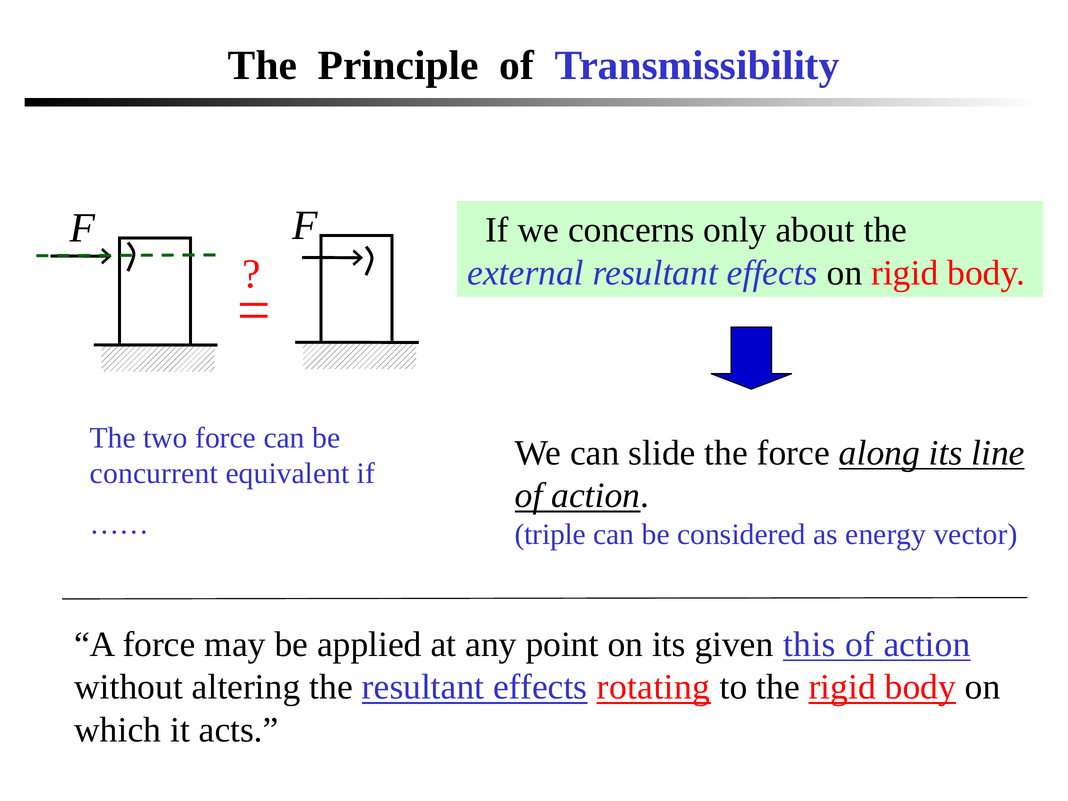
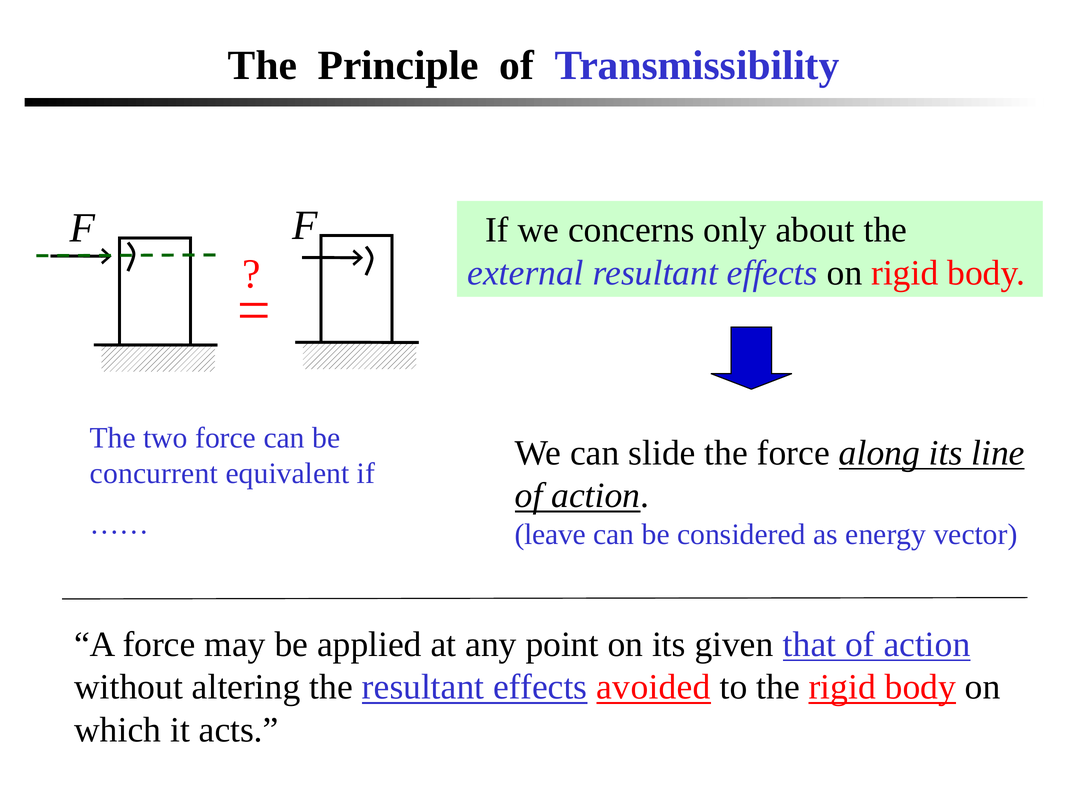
triple: triple -> leave (550, 534)
this: this -> that (810, 644)
rotating: rotating -> avoided (654, 687)
